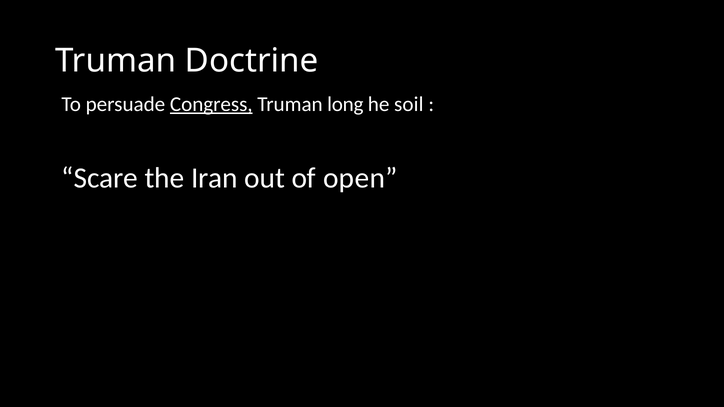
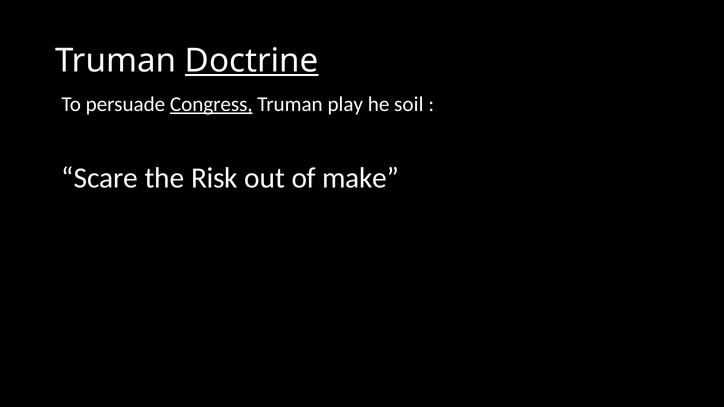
Doctrine underline: none -> present (252, 61)
long: long -> play (345, 104)
Iran: Iran -> Risk (214, 178)
open: open -> make (361, 178)
